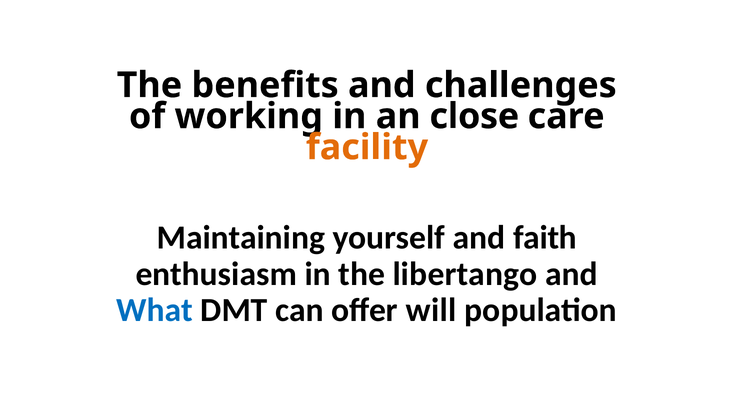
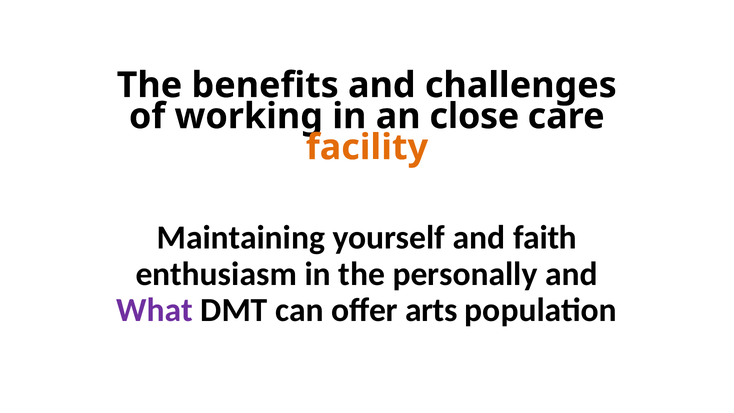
libertango: libertango -> personally (465, 274)
What colour: blue -> purple (155, 310)
will: will -> arts (431, 310)
